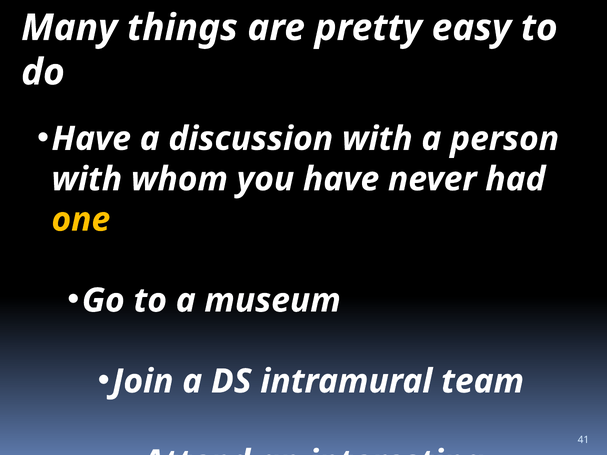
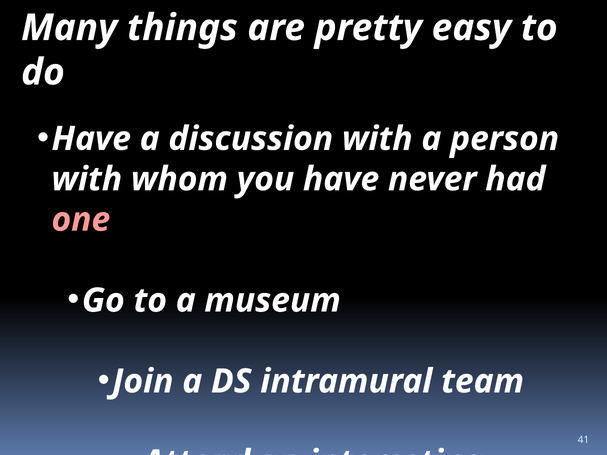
one colour: yellow -> pink (81, 220)
